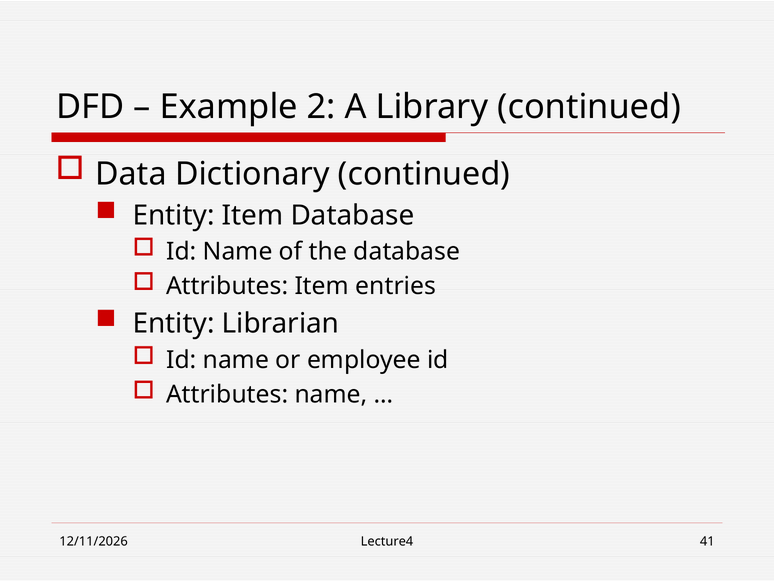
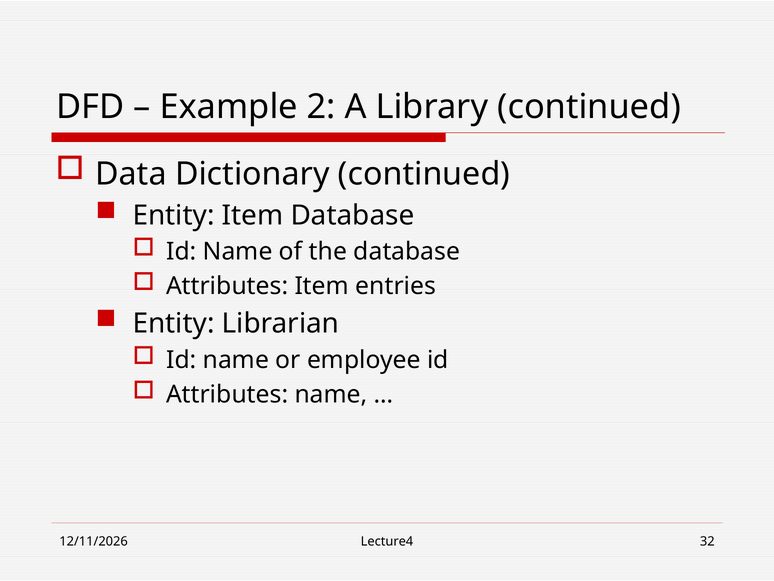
41: 41 -> 32 (707, 541)
